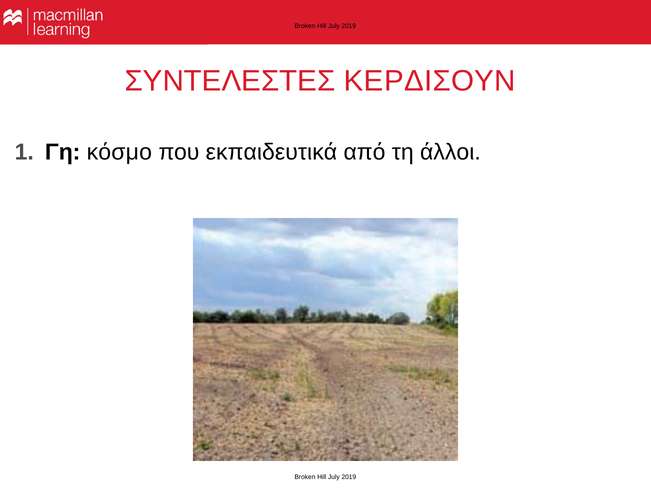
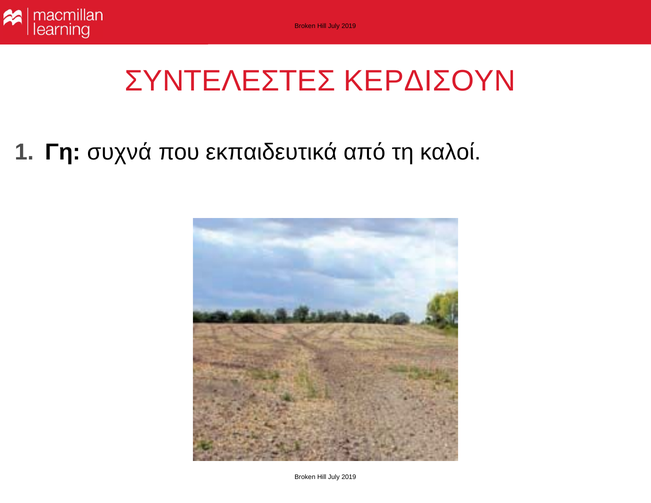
κόσμο: κόσμο -> συχνά (119, 152)
άλλοι: άλλοι -> καλοί (450, 152)
